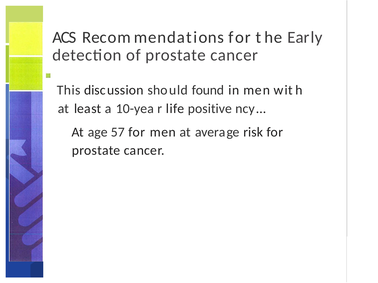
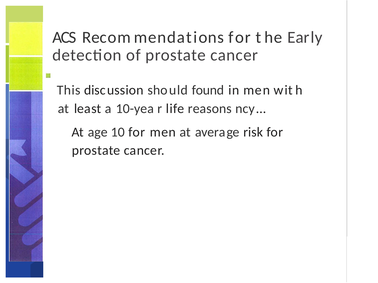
positive: positive -> reasons (210, 109)
57: 57 -> 10 (118, 132)
